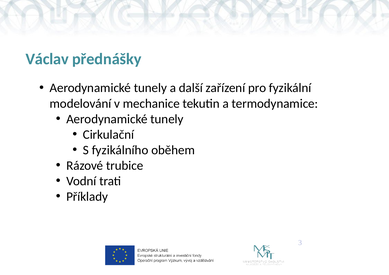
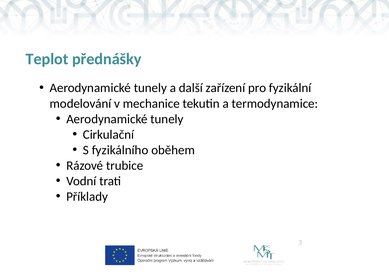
Václav: Václav -> Teplot (47, 59)
